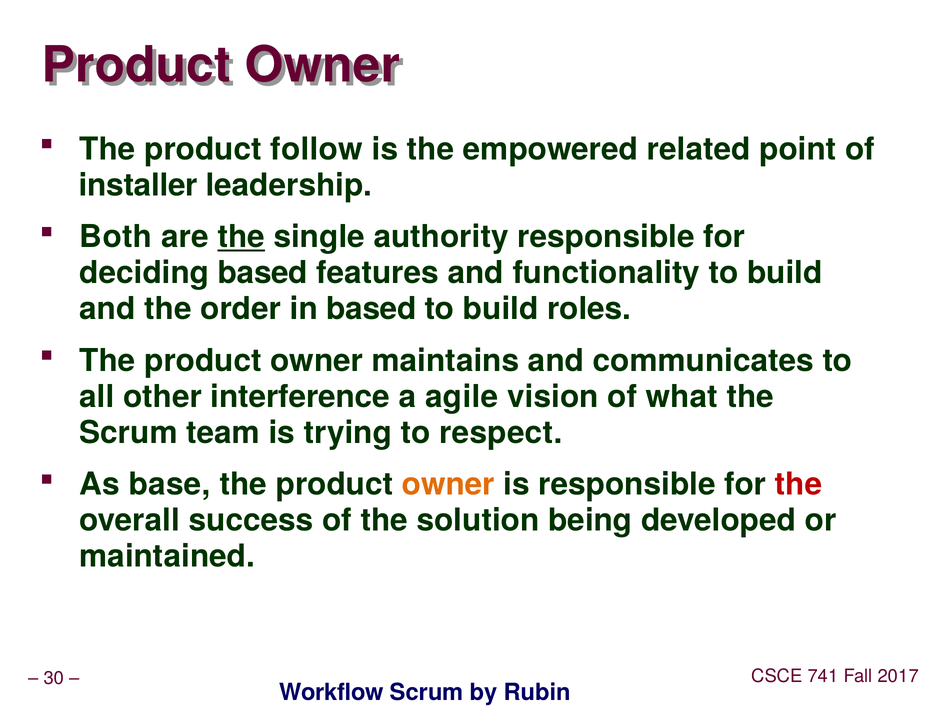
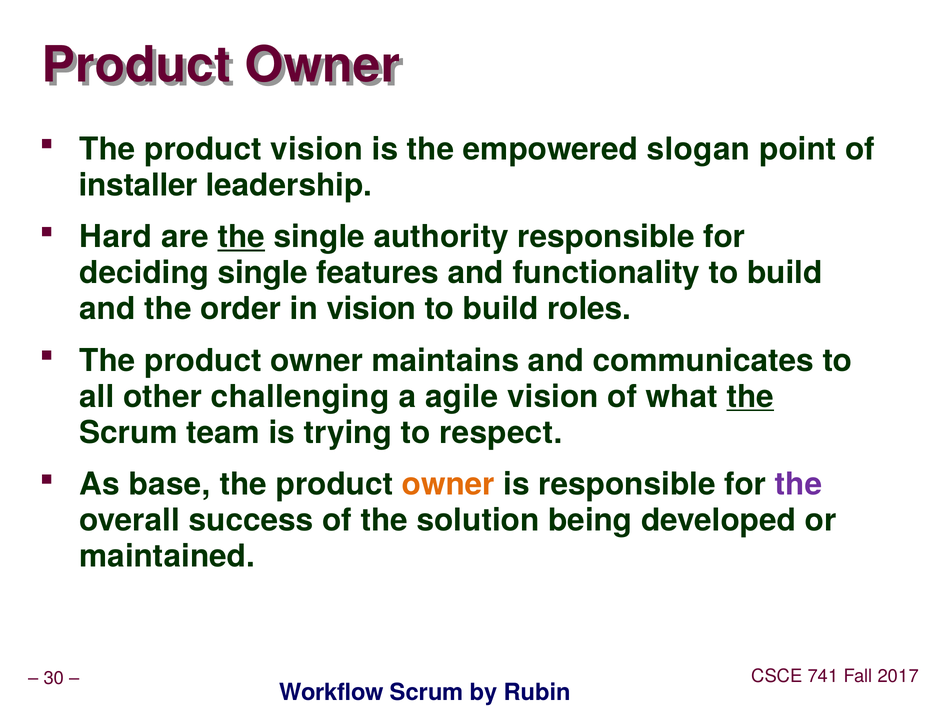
product follow: follow -> vision (317, 149)
related: related -> slogan (699, 149)
Both: Both -> Hard (116, 237)
deciding based: based -> single (263, 273)
in based: based -> vision (371, 309)
interference: interference -> challenging (300, 397)
the underline: none -> present (750, 397)
the colour: red -> purple (799, 485)
